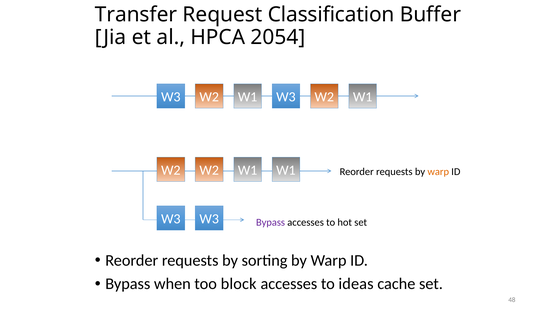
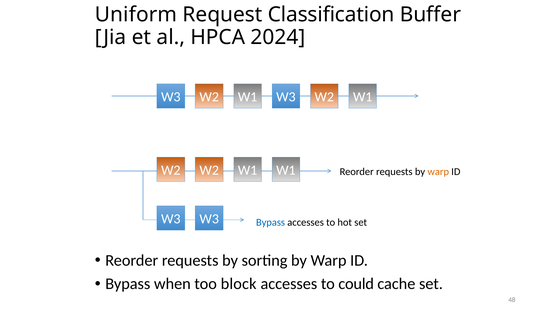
Transfer: Transfer -> Uniform (136, 15)
2054: 2054 -> 2024 (278, 37)
Bypass colour: purple -> blue (271, 222)
ideas: ideas -> could (356, 284)
